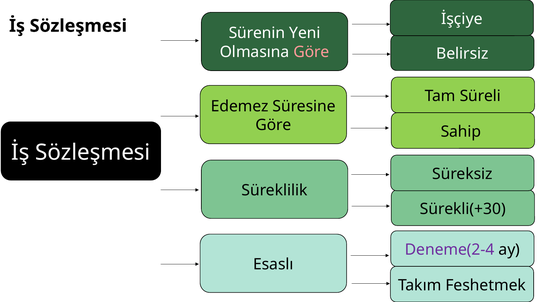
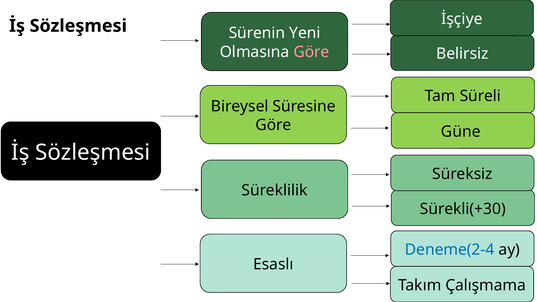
Edemez: Edemez -> Bireysel (240, 106)
Sahip: Sahip -> Güne (461, 132)
Deneme(2-4 colour: purple -> blue (450, 250)
Feshetmek: Feshetmek -> Çalışmama (486, 285)
